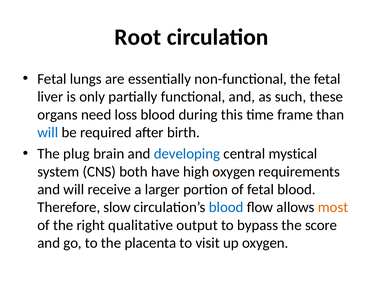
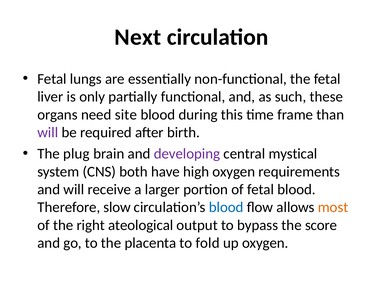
Root: Root -> Next (138, 37)
loss: loss -> site (126, 115)
will colour: blue -> purple (48, 133)
developing colour: blue -> purple (187, 154)
qualitative: qualitative -> ateological (141, 225)
visit: visit -> fold (208, 243)
